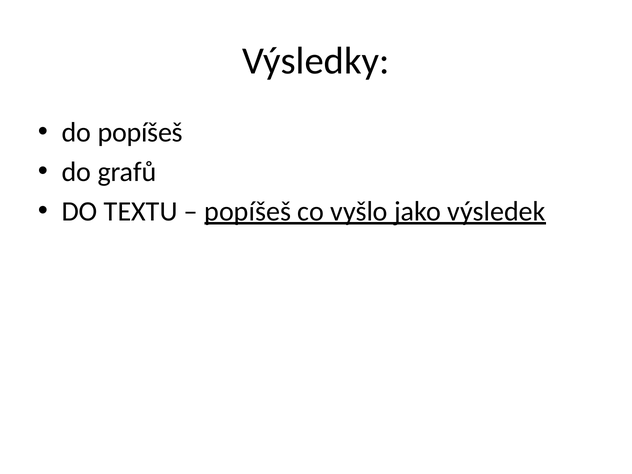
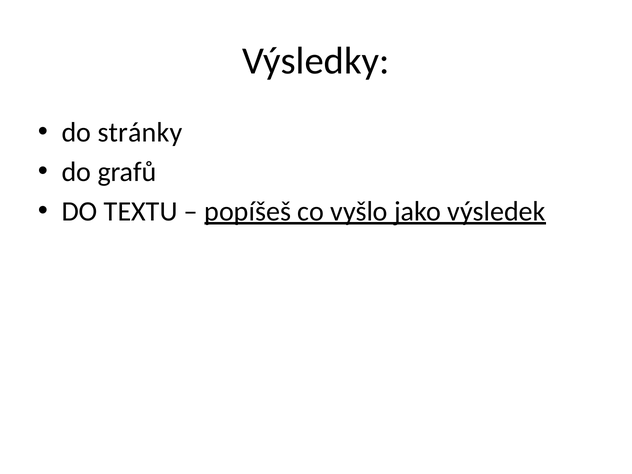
do popíšeš: popíšeš -> stránky (140, 133)
